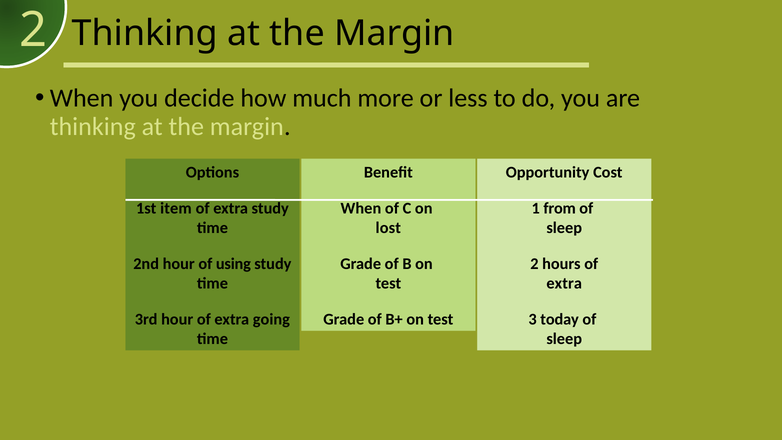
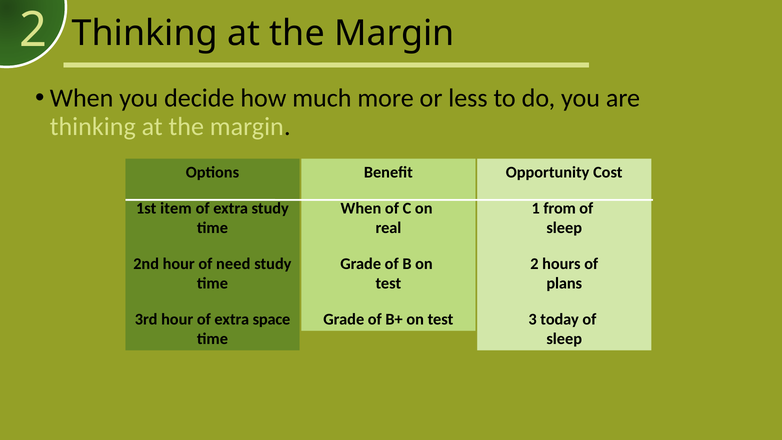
lost: lost -> real (388, 228)
using: using -> need (233, 264)
extra: extra -> plans (564, 283)
going: going -> space (271, 319)
